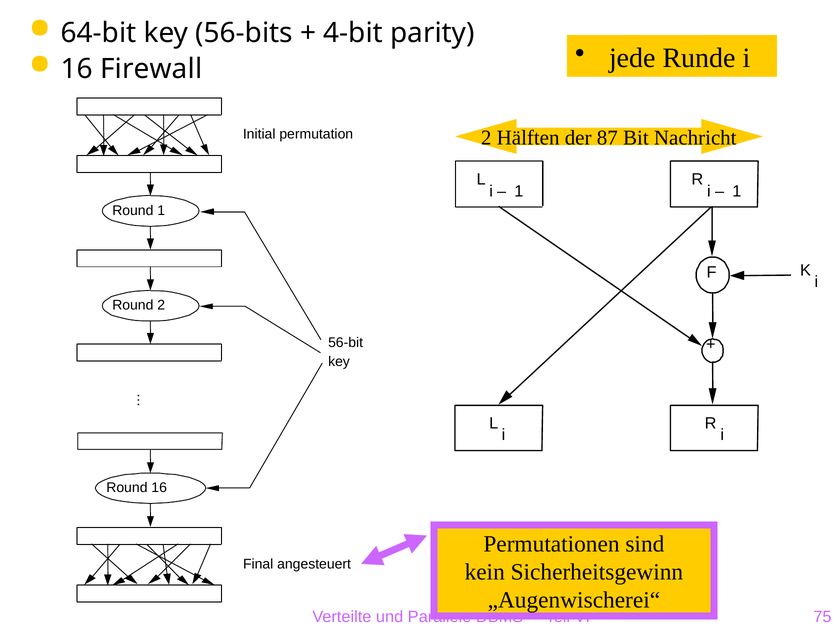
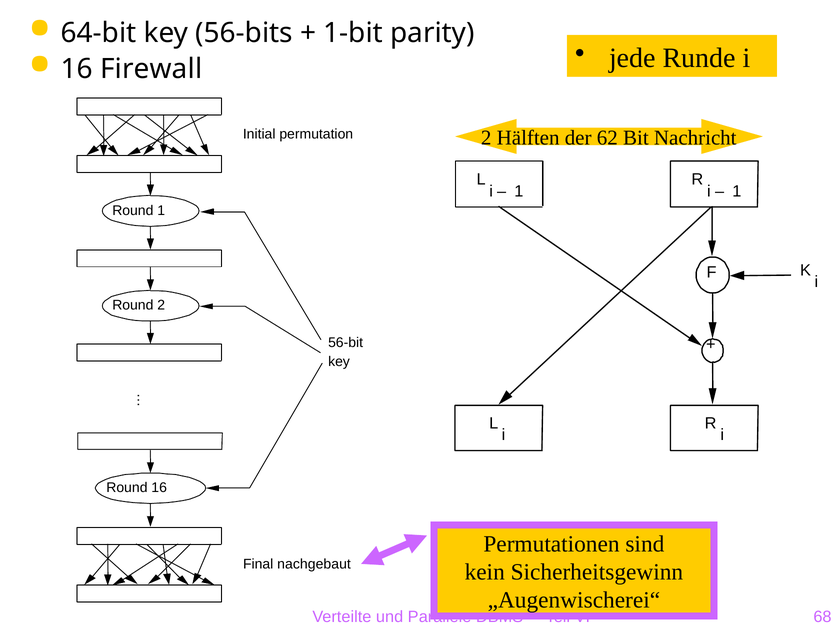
4-bit: 4-bit -> 1-bit (353, 33)
87: 87 -> 62 (607, 138)
angesteuert: angesteuert -> nachgebaut (314, 564)
75: 75 -> 68 (822, 617)
